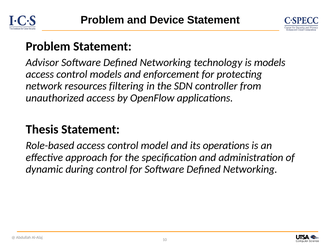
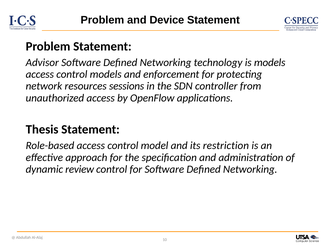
filtering: filtering -> sessions (127, 86)
operations: operations -> restriction (226, 145)
during: during -> review (80, 169)
